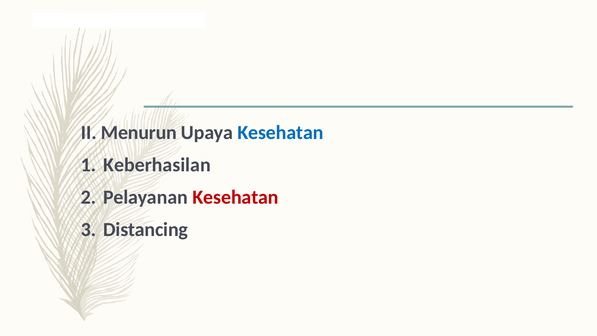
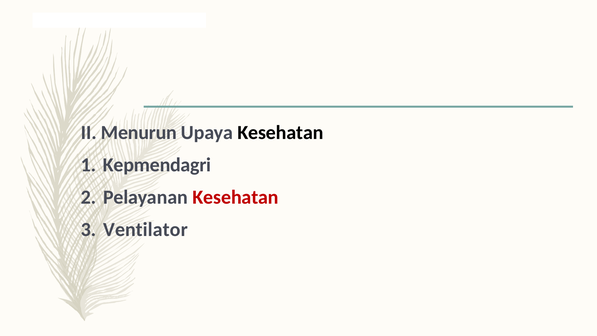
Kesehatan colour: blue -> black (280, 132)
Keberhasilan: Keberhasilan -> Kepmendagri (157, 165)
Distancing: Distancing -> Ventilator (145, 229)
